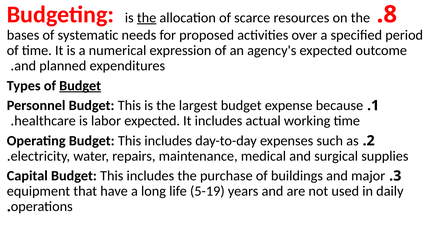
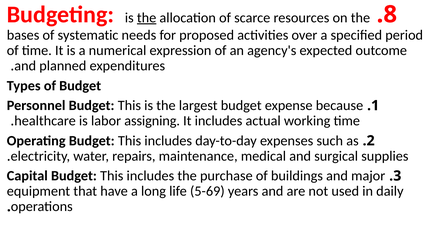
Budget underline: present -> none (80, 86)
labor expected: expected -> assigning (152, 121)
5-19: 5-19 -> 5-69 (207, 191)
